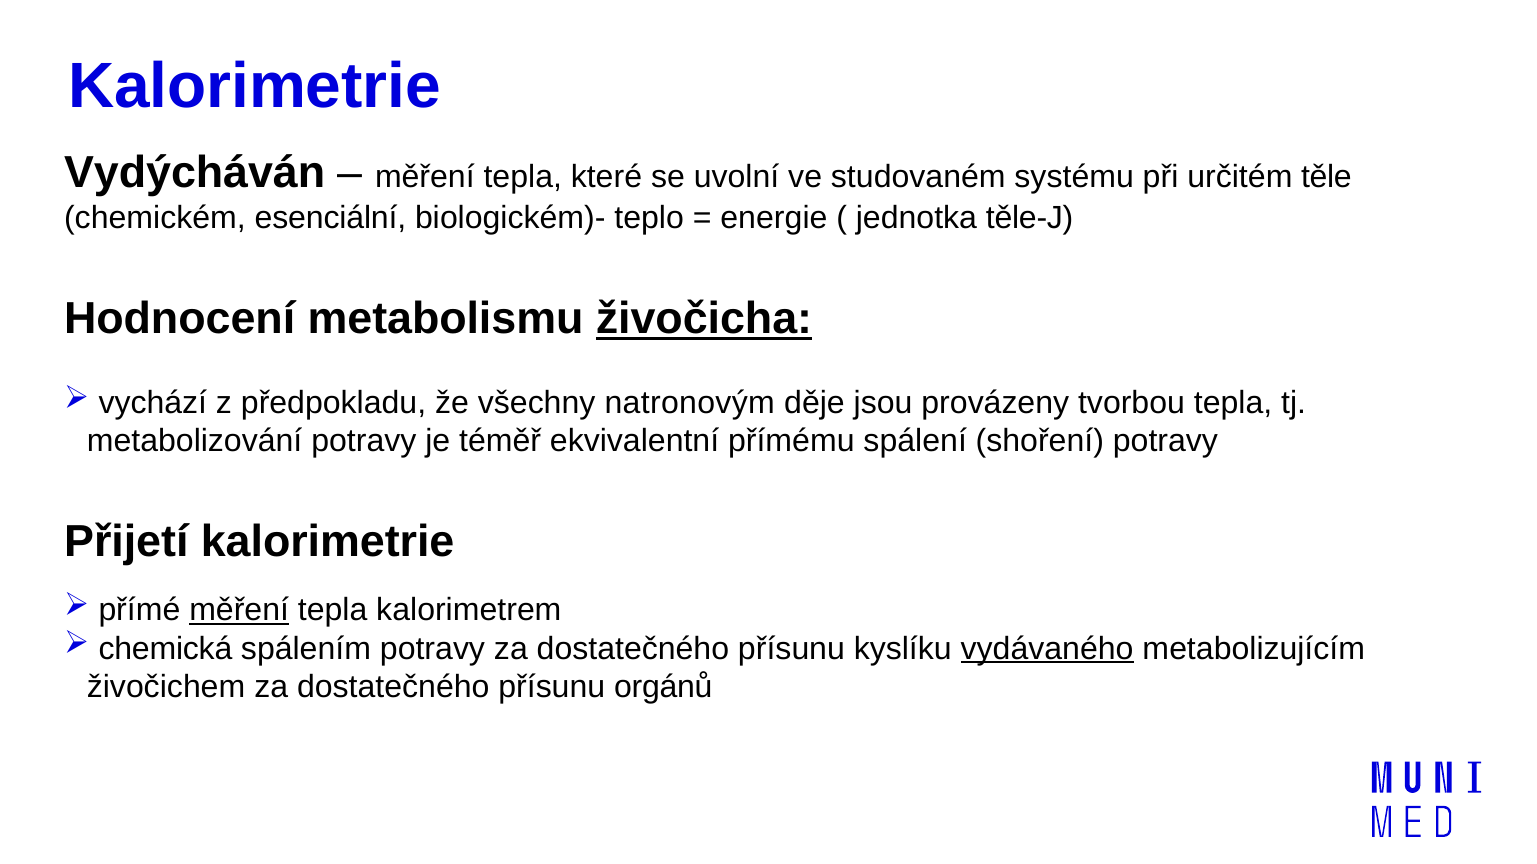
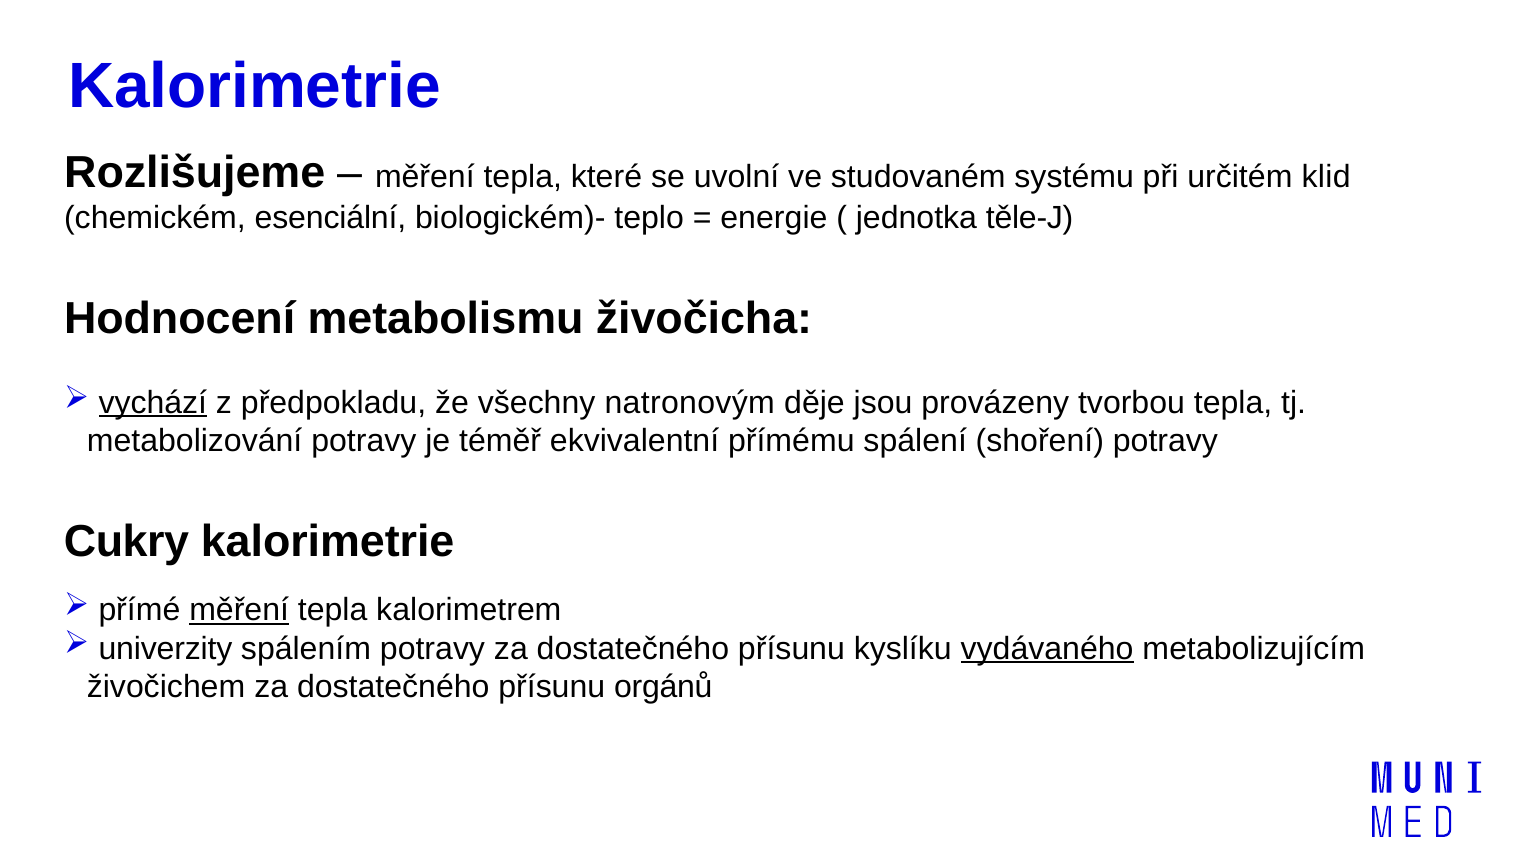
Vydýcháván: Vydýcháván -> Rozlišujeme (195, 173)
těle: těle -> klid (1326, 177)
živočicha underline: present -> none (704, 319)
vychází underline: none -> present (153, 403)
Přijetí: Přijetí -> Cukry (127, 542)
chemická: chemická -> univerzity (165, 649)
